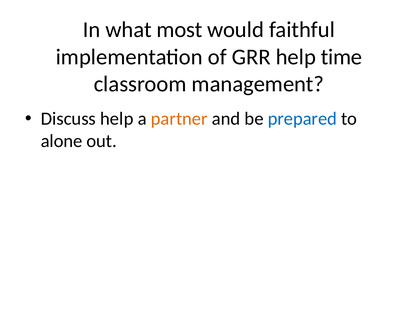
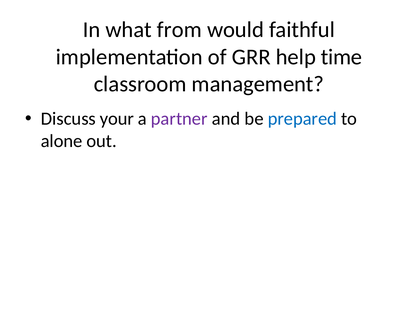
most: most -> from (179, 30)
Discuss help: help -> your (117, 119)
partner colour: orange -> purple (179, 119)
